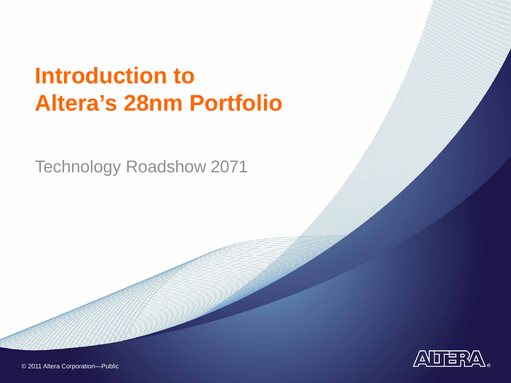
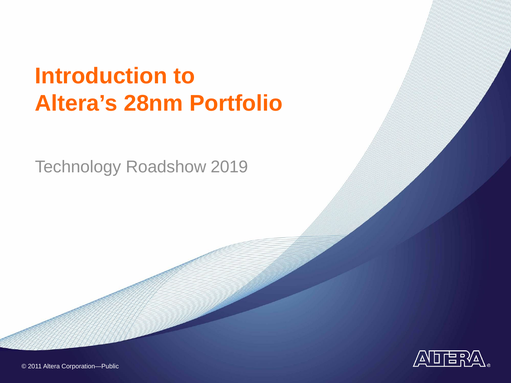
2071: 2071 -> 2019 (229, 167)
